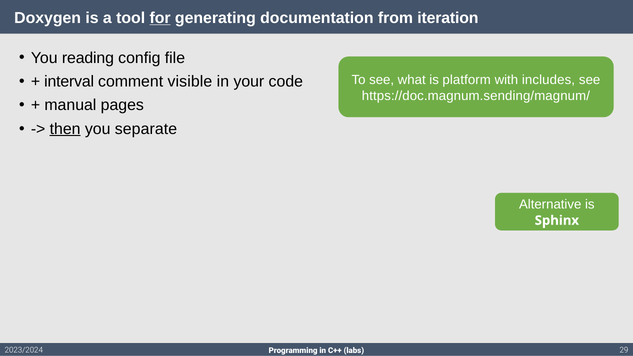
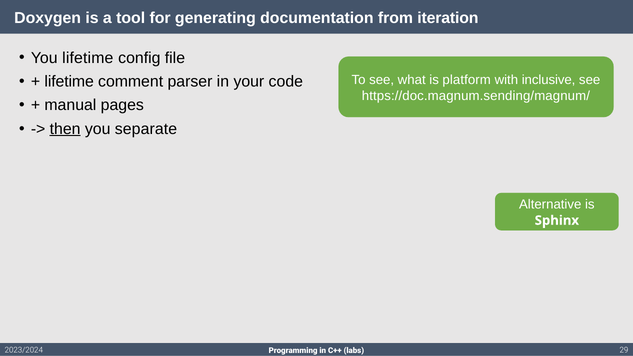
for underline: present -> none (160, 18)
You reading: reading -> lifetime (88, 58)
interval: interval -> lifetime (69, 82)
visible: visible -> parser (190, 82)
includes: includes -> inclusive (549, 80)
